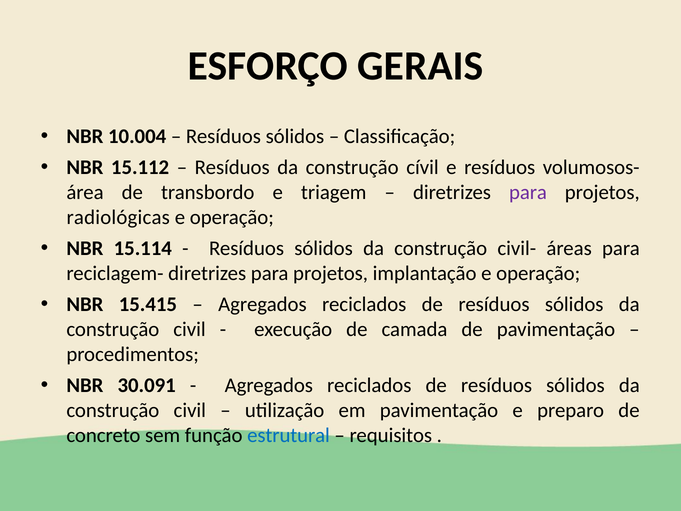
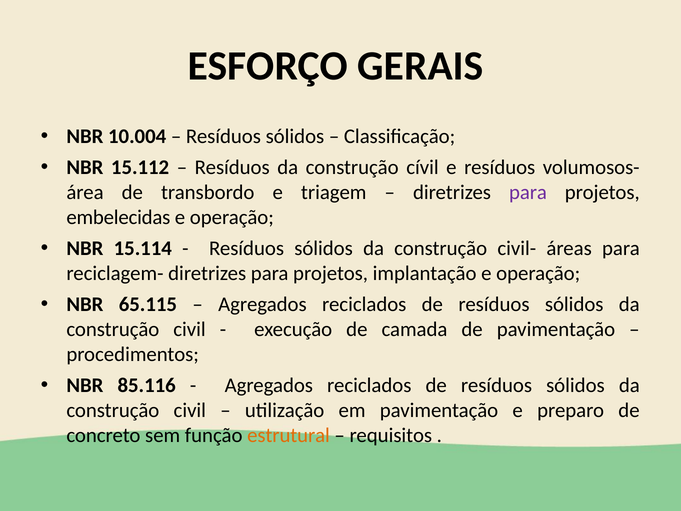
radiológicas: radiológicas -> embelecidas (118, 217)
15.415: 15.415 -> 65.115 (148, 304)
30.091: 30.091 -> 85.116 (147, 385)
estrutural colour: blue -> orange (289, 435)
